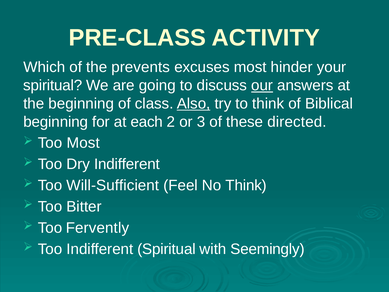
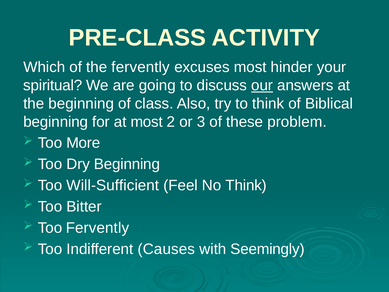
the prevents: prevents -> fervently (141, 67)
Also underline: present -> none (194, 104)
at each: each -> most (147, 122)
directed: directed -> problem (297, 122)
Too Most: Most -> More (83, 143)
Dry Indifferent: Indifferent -> Beginning (127, 164)
Indifferent Spiritual: Spiritual -> Causes (166, 249)
